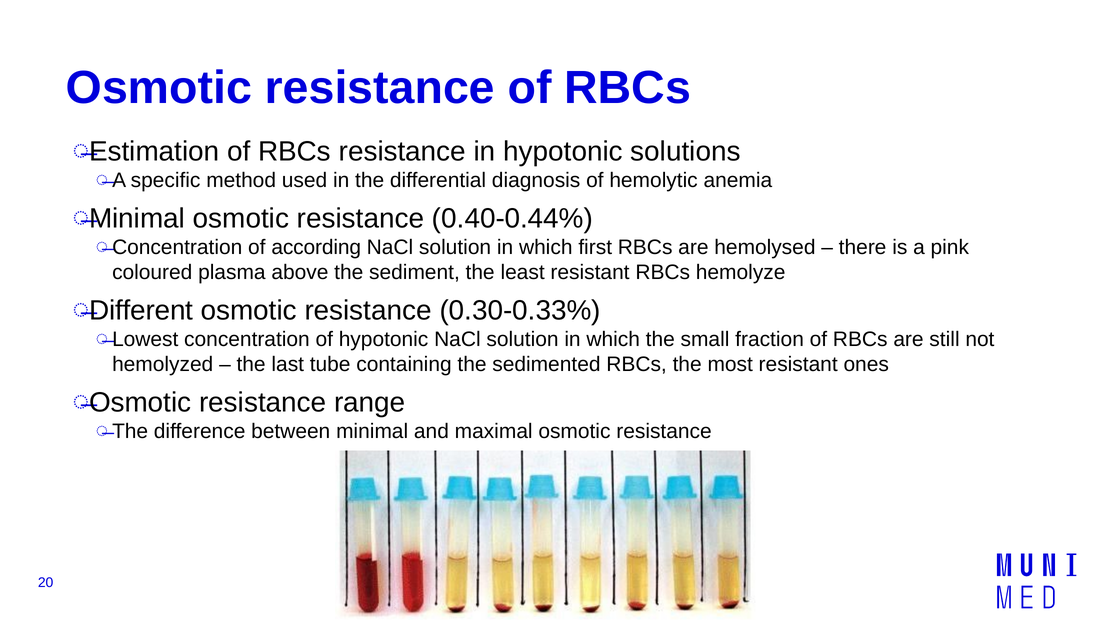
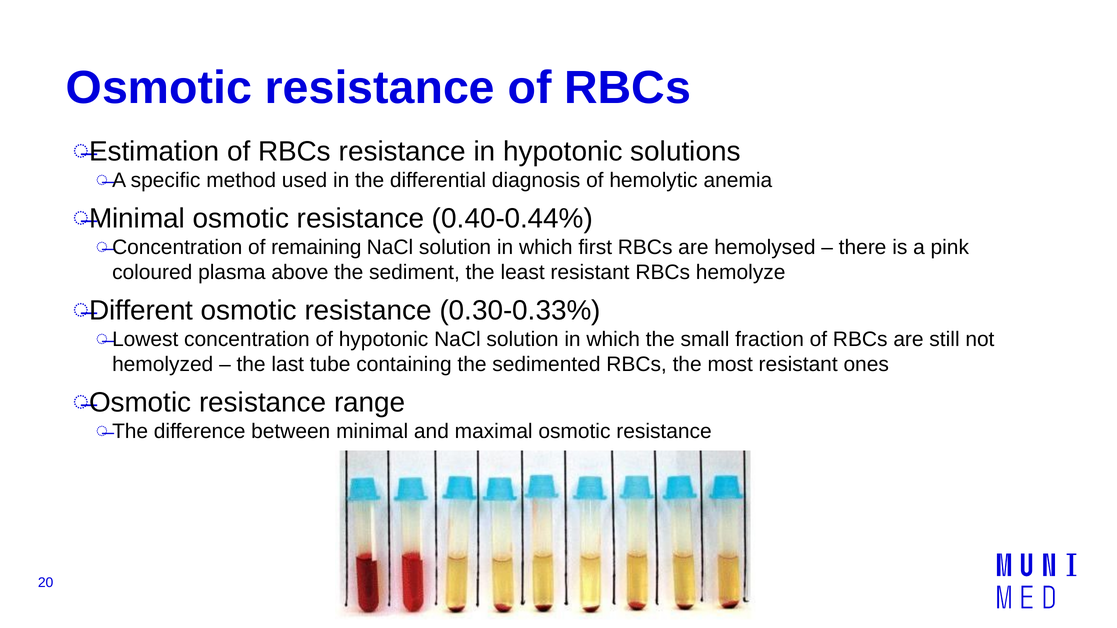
according: according -> remaining (316, 247)
